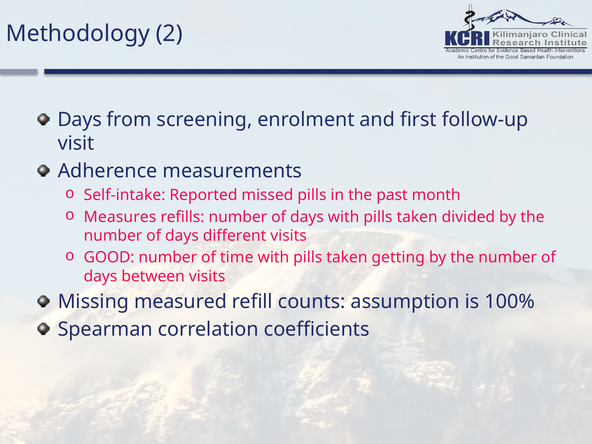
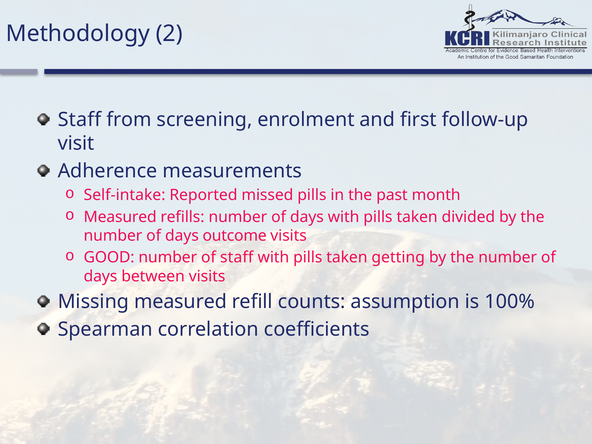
Days: Days -> Staff (79, 120)
Measures: Measures -> Measured (120, 217)
different: different -> outcome (235, 236)
of time: time -> staff (237, 257)
